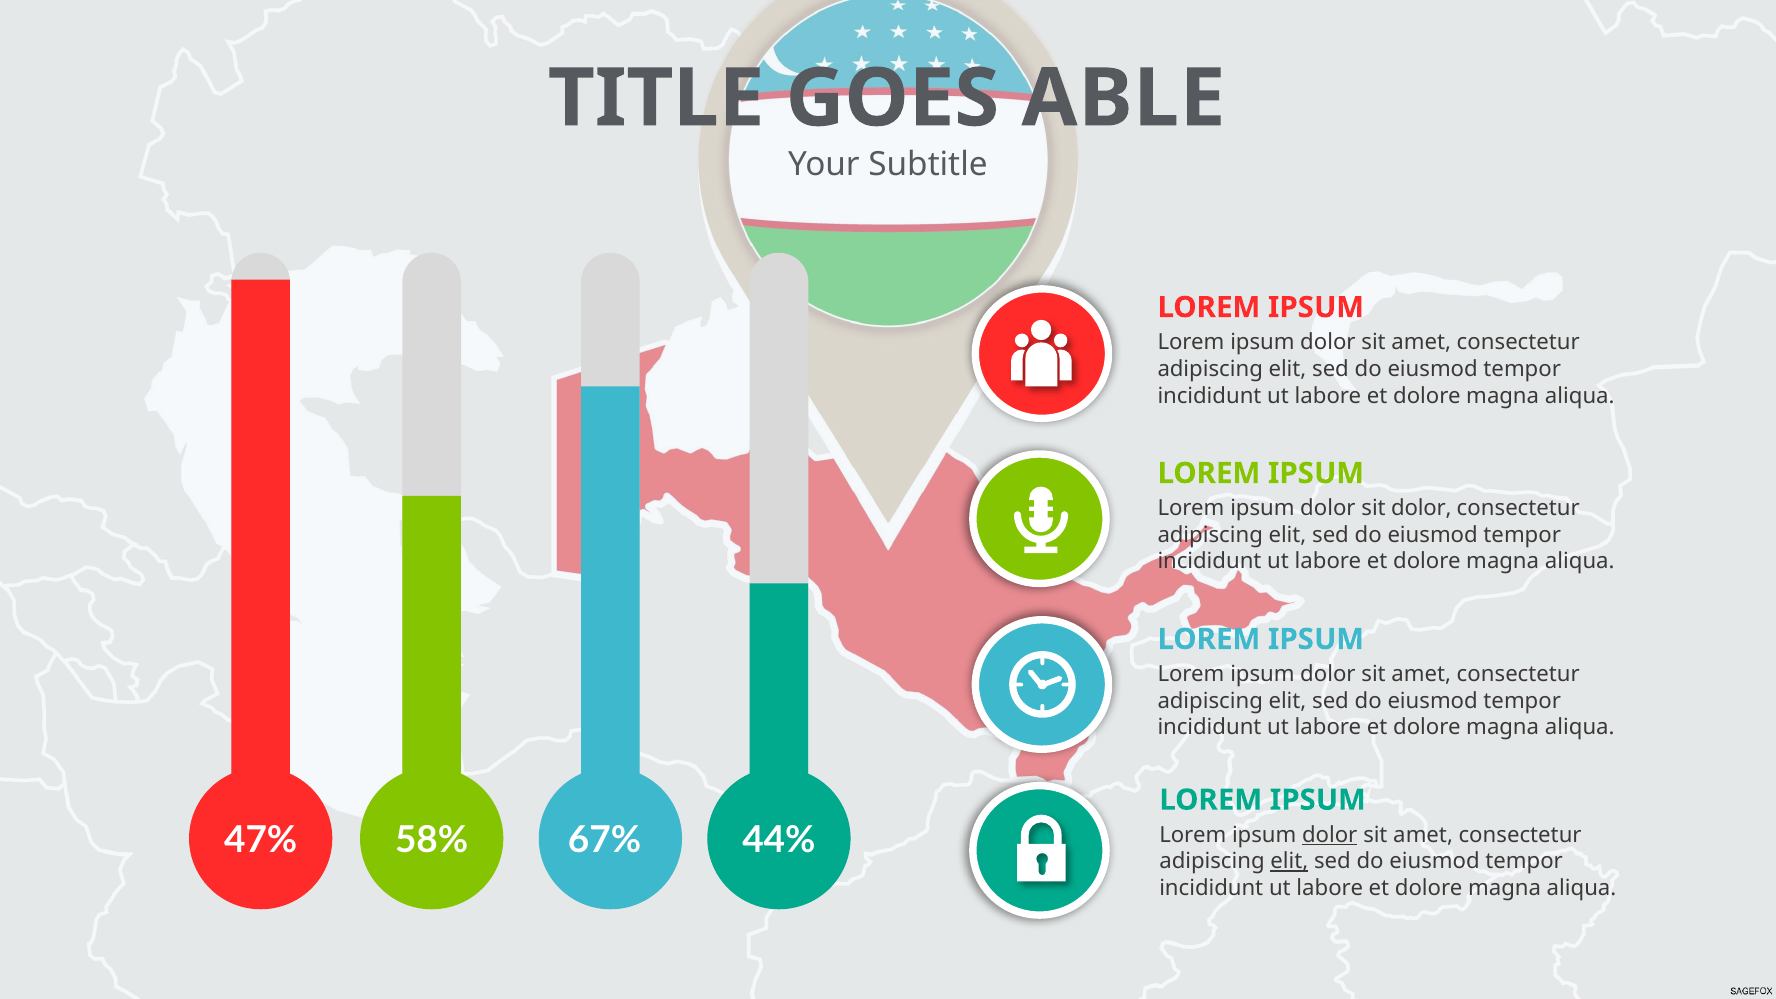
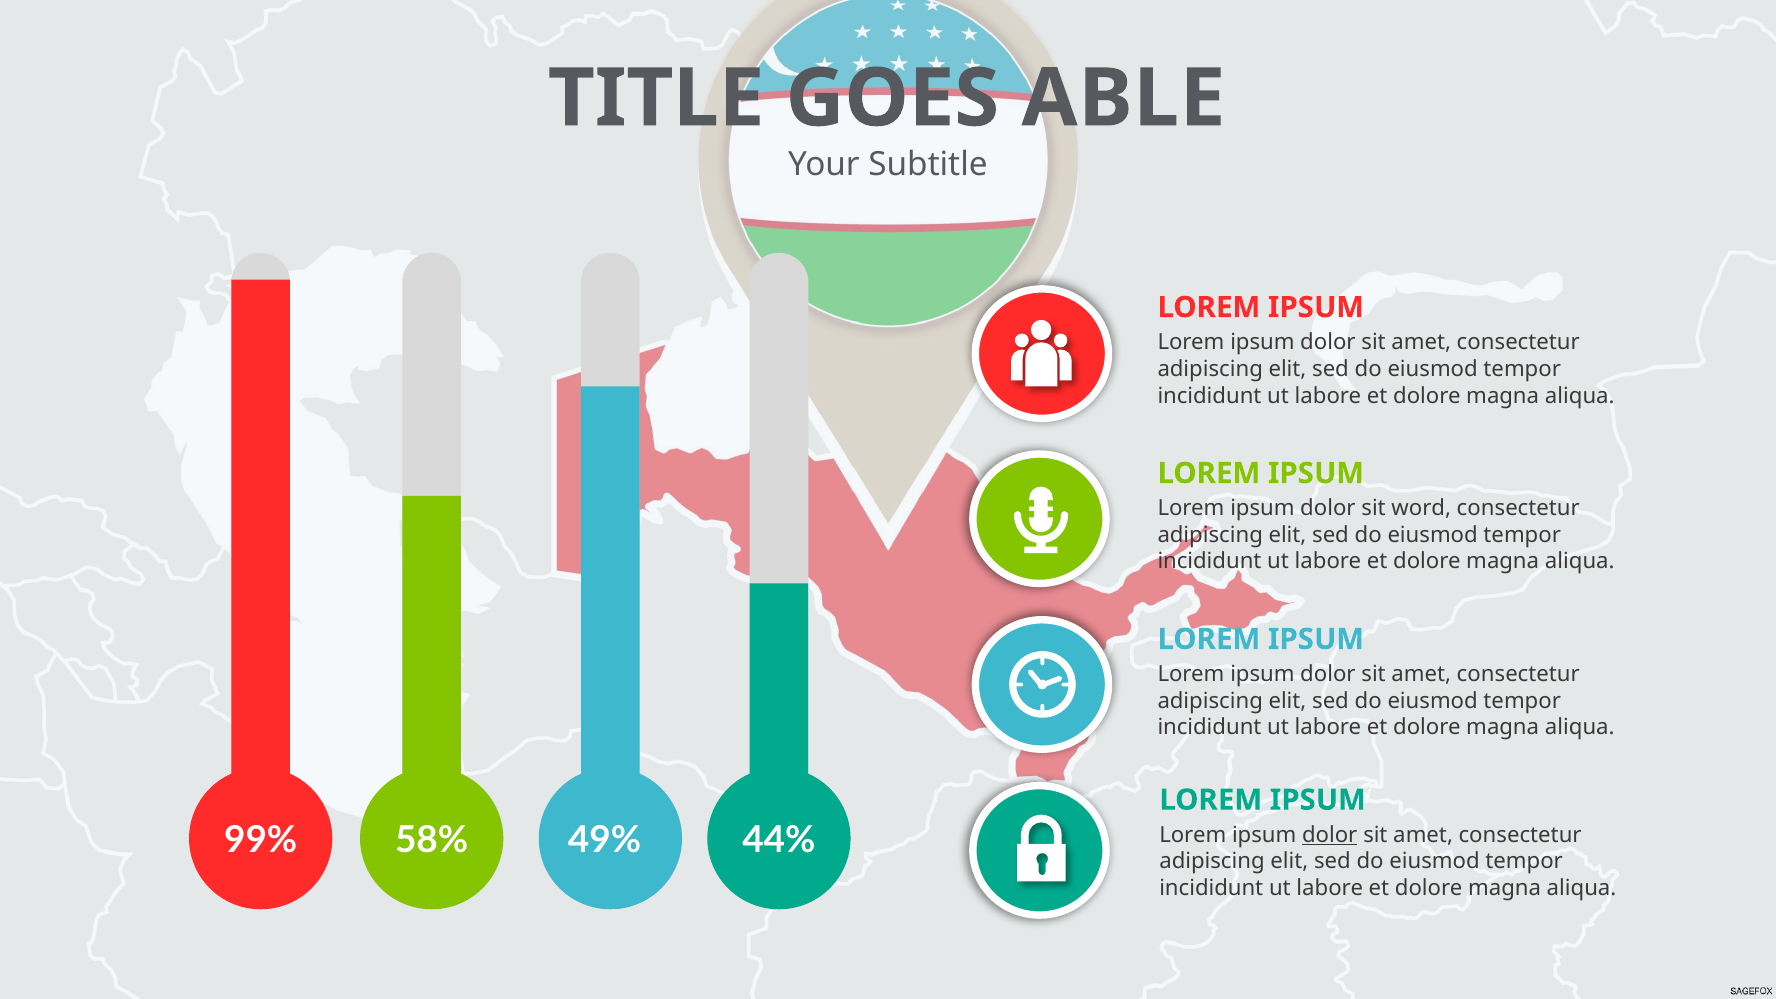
sit dolor: dolor -> word (1421, 508)
47%: 47% -> 99% (261, 840)
67%: 67% -> 49% (605, 840)
elit underline: present -> none (1289, 862)
